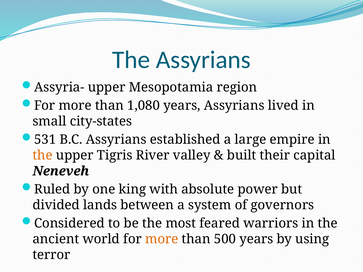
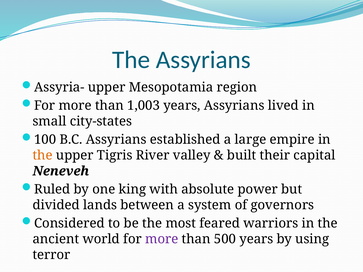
1,080: 1,080 -> 1,003 (144, 106)
531: 531 -> 100 (45, 140)
more colour: orange -> purple (162, 239)
